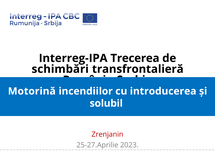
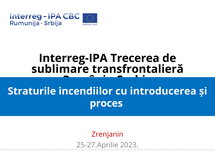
schimbări: schimbări -> sublimare (60, 69)
Motorină: Motorină -> Straturile (32, 91)
solubil: solubil -> proces (106, 103)
